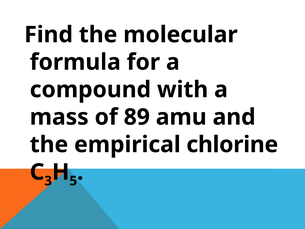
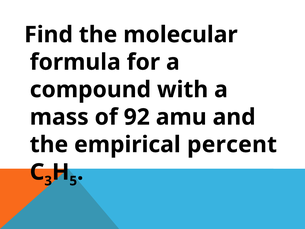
89: 89 -> 92 (137, 117)
chlorine: chlorine -> percent (232, 144)
